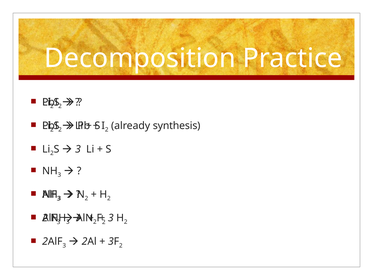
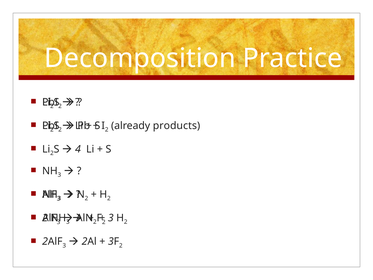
synthesis: synthesis -> products (177, 126)
3: 3 -> 4 (78, 149)
